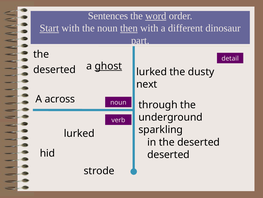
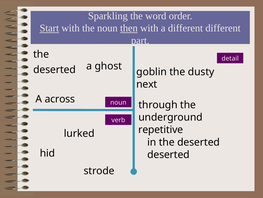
Sentences: Sentences -> Sparkling (108, 16)
word underline: present -> none (156, 16)
different dinosaur: dinosaur -> different (223, 28)
ghost underline: present -> none (108, 66)
lurked: lurked -> goblin (152, 72)
sparkling: sparkling -> repetitive (161, 129)
